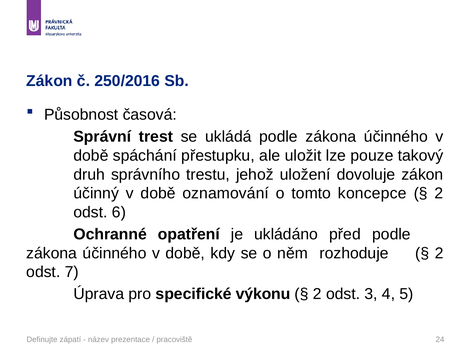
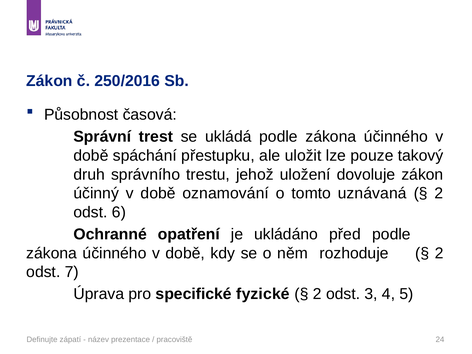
koncepce: koncepce -> uznávaná (372, 193)
výkonu: výkonu -> fyzické (263, 294)
